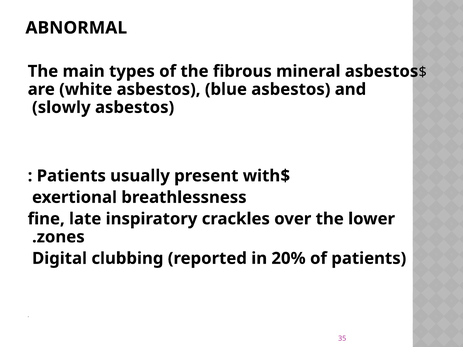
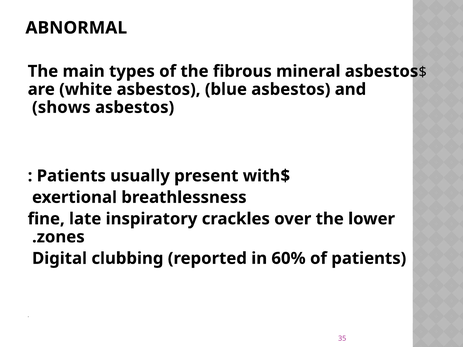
slowly: slowly -> shows (61, 107)
20%: 20% -> 60% (289, 259)
